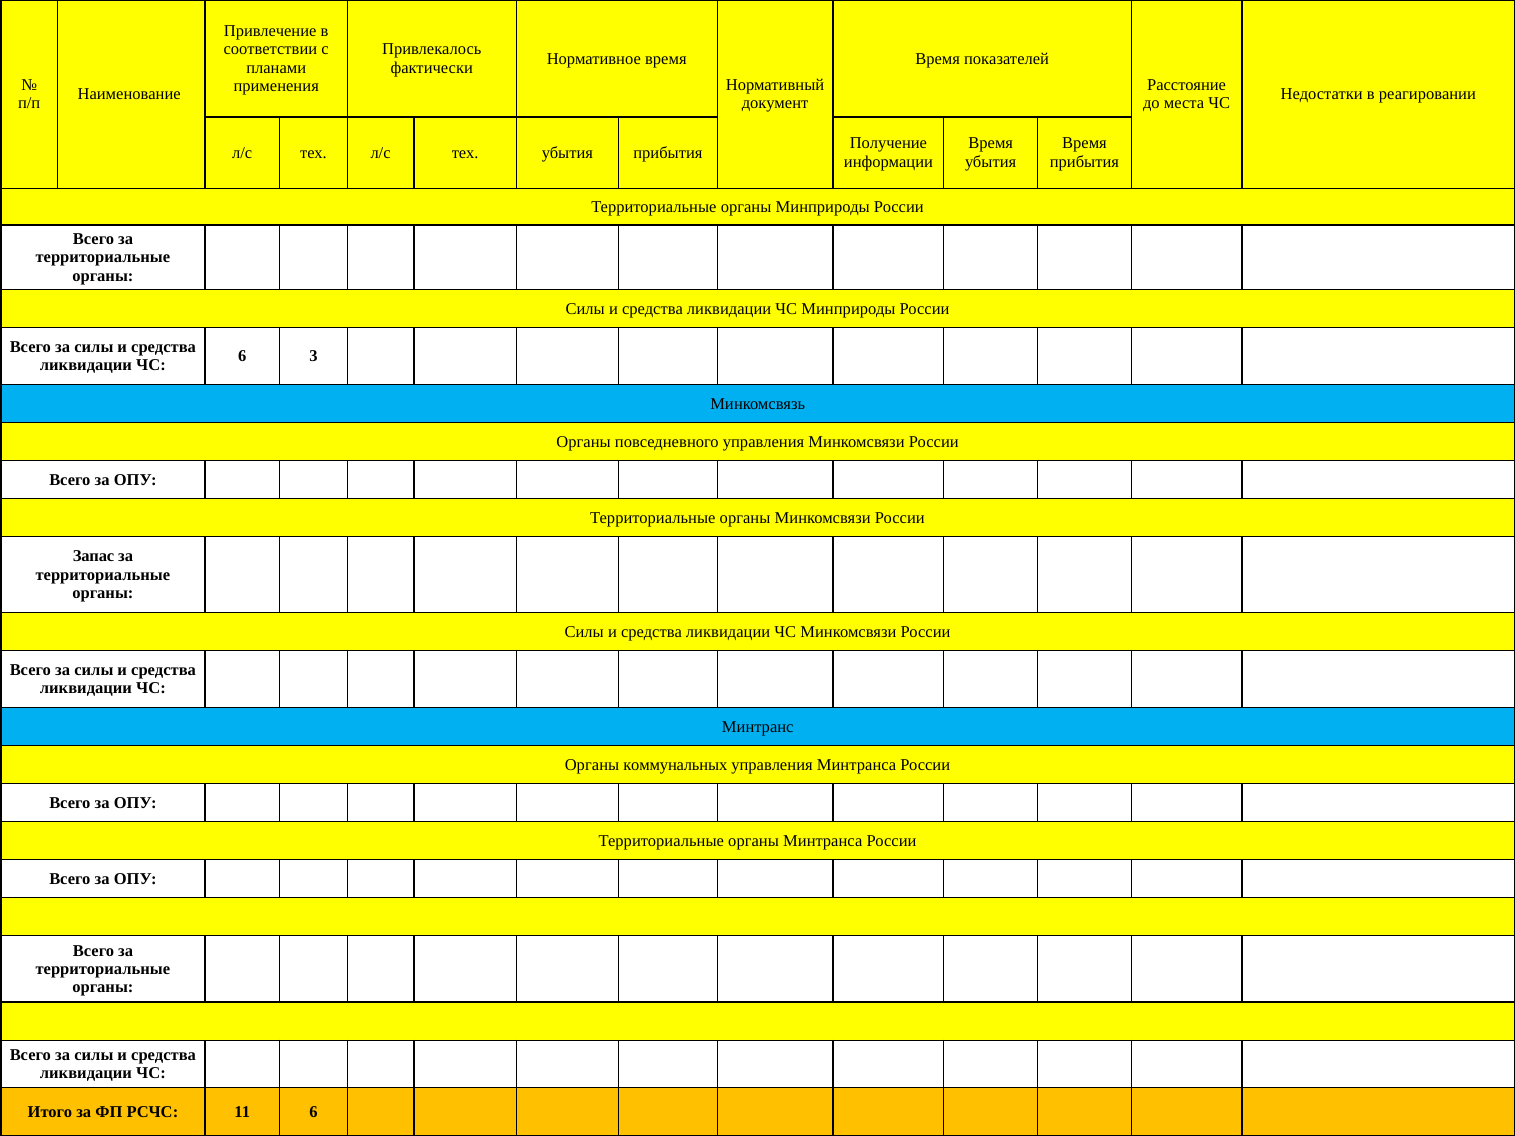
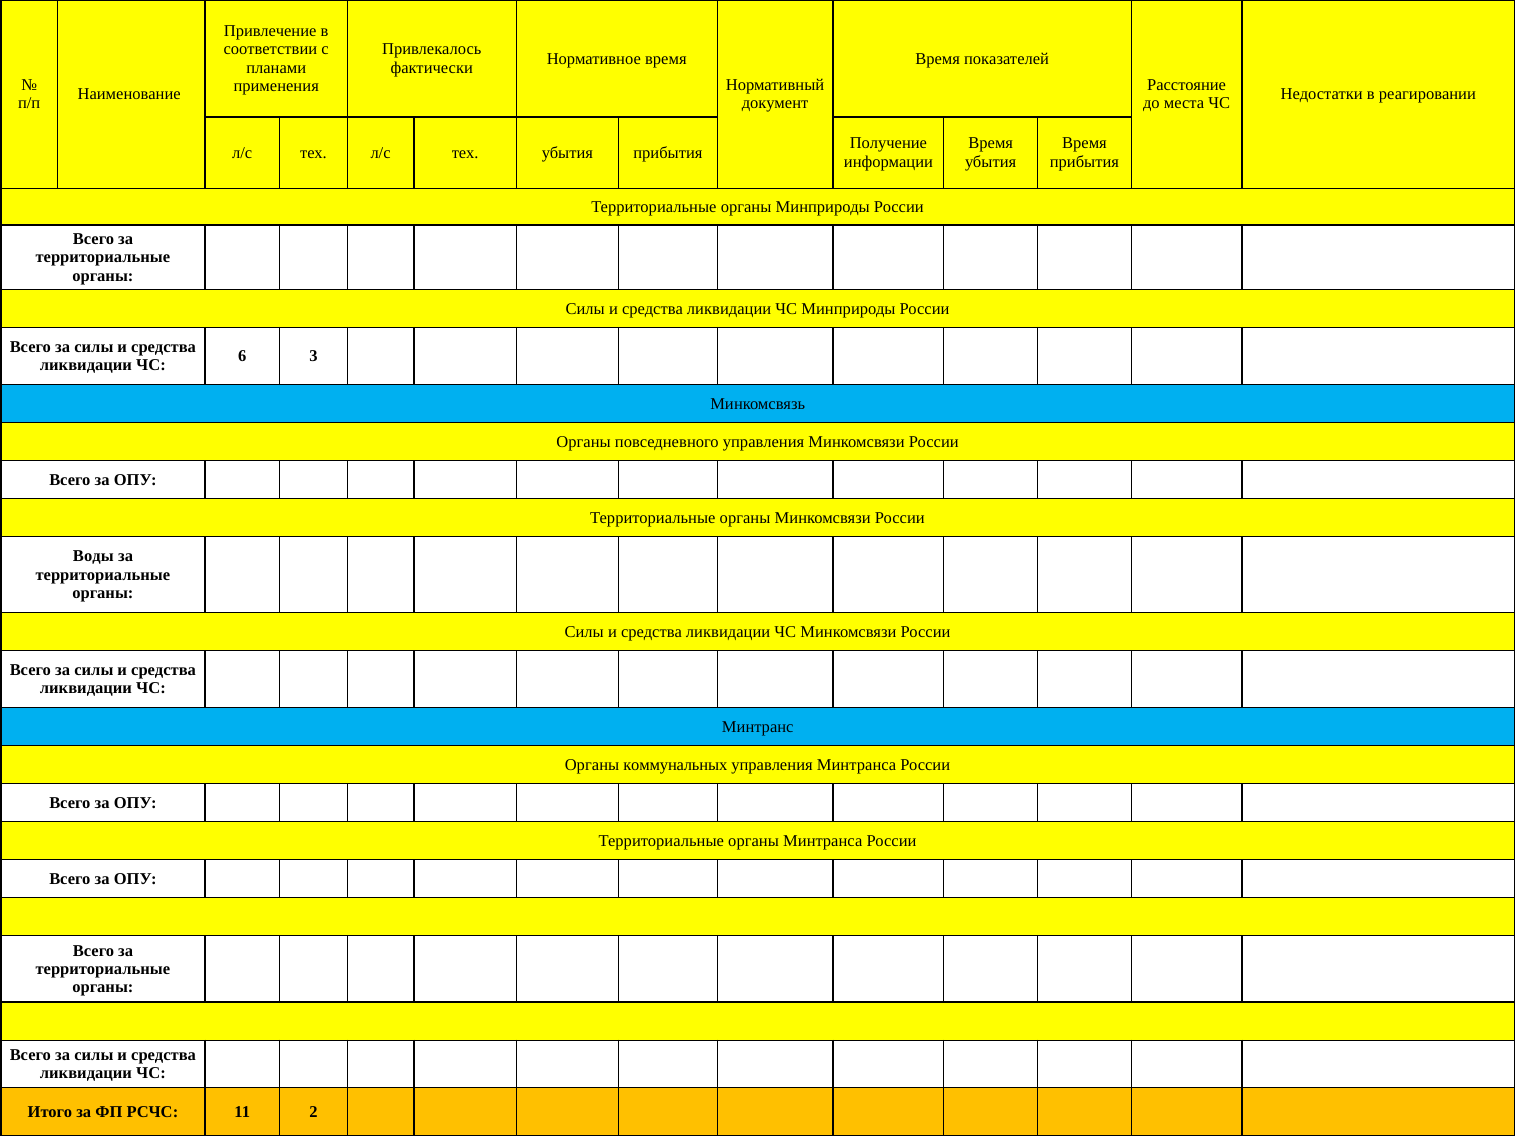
Запас: Запас -> Воды (93, 556)
11 6: 6 -> 2 (313, 1112)
